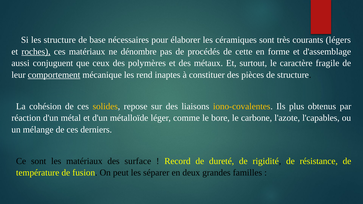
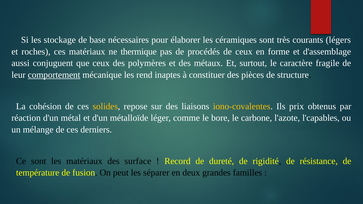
les structure: structure -> stockage (60, 40)
roches underline: present -> none (36, 52)
dénombre: dénombre -> thermique (139, 52)
de cette: cette -> ceux (244, 52)
plus: plus -> prix (297, 106)
